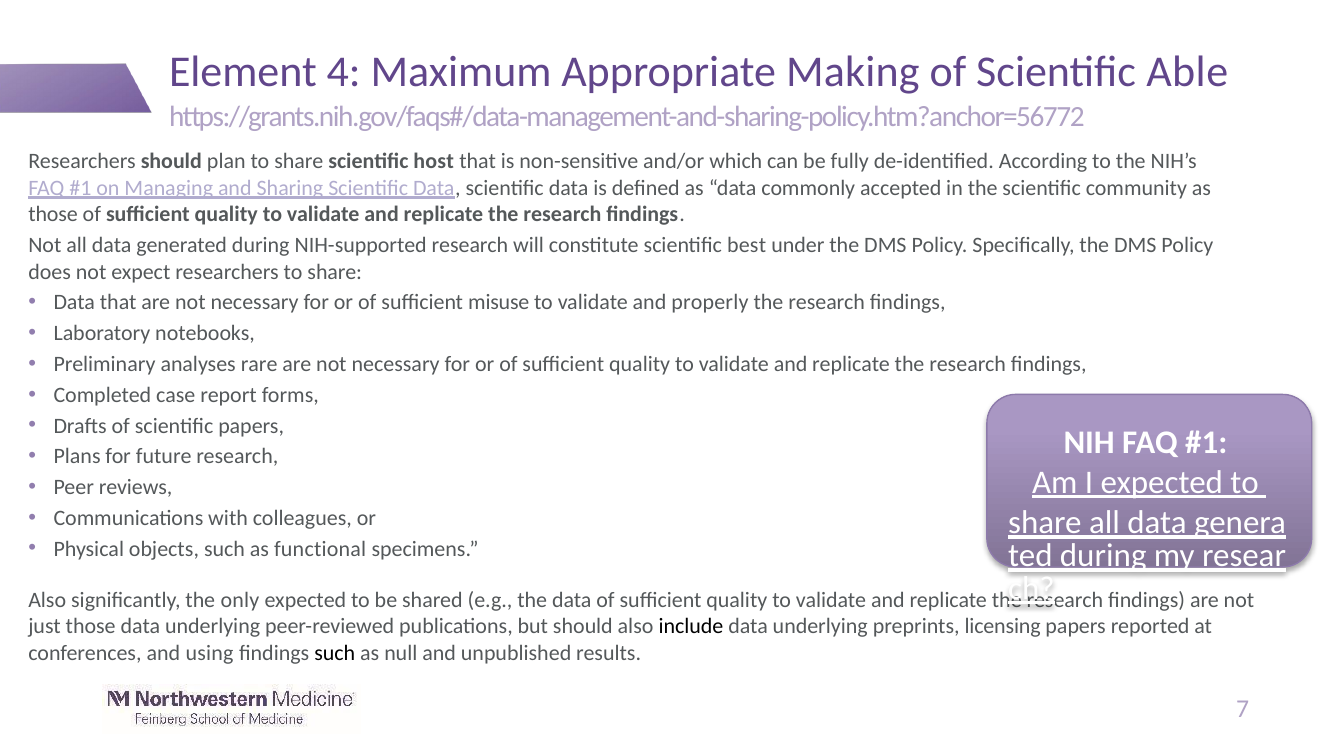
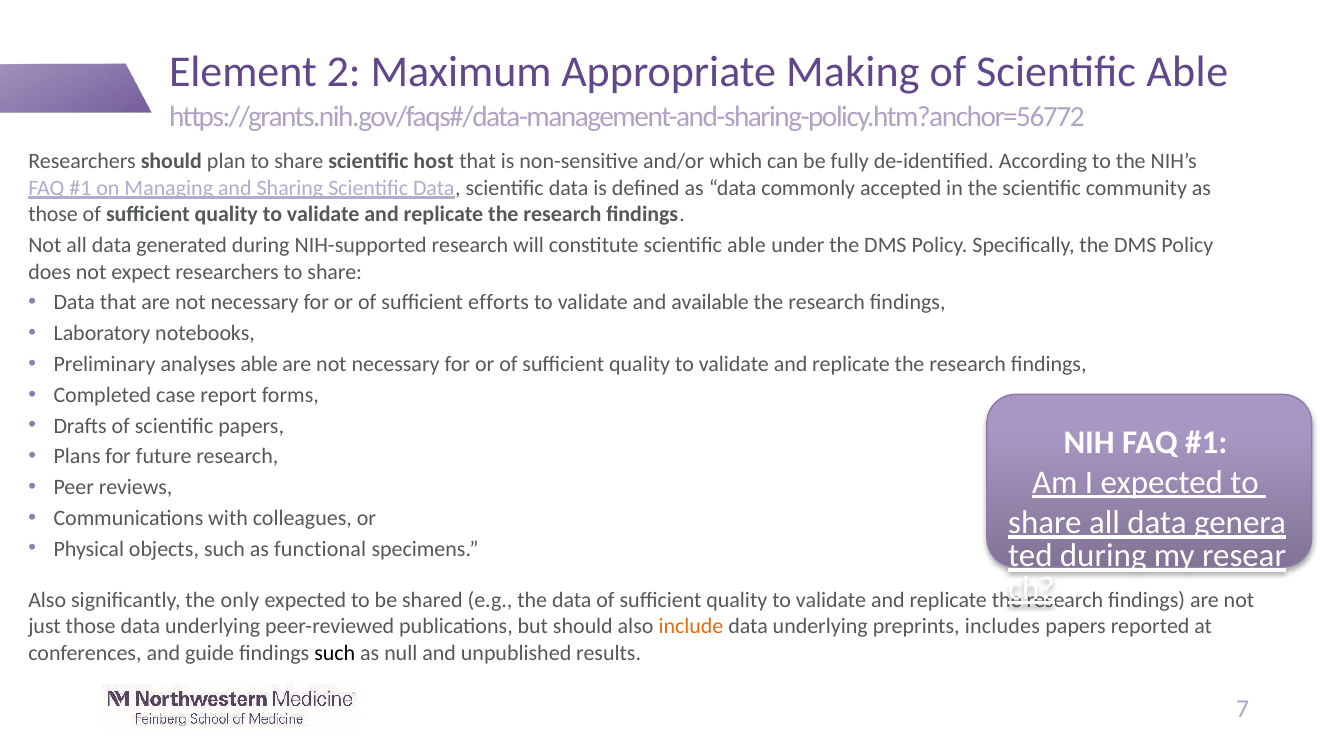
4: 4 -> 2 (344, 72)
constitute scientific best: best -> able (747, 246)
misuse: misuse -> efforts (499, 303)
properly: properly -> available (710, 303)
analyses rare: rare -> able (259, 364)
include colour: black -> orange (691, 627)
licensing: licensing -> includes (1002, 627)
using: using -> guide (210, 653)
